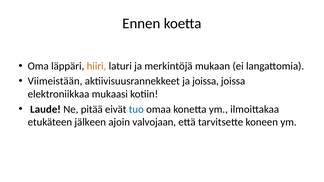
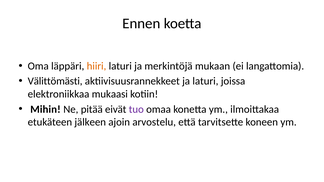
Viimeistään: Viimeistään -> Välittömästi (55, 81)
ja joissa: joissa -> laturi (205, 81)
Laude: Laude -> Mihin (45, 109)
tuo colour: blue -> purple (136, 109)
valvojaan: valvojaan -> arvostelu (154, 122)
